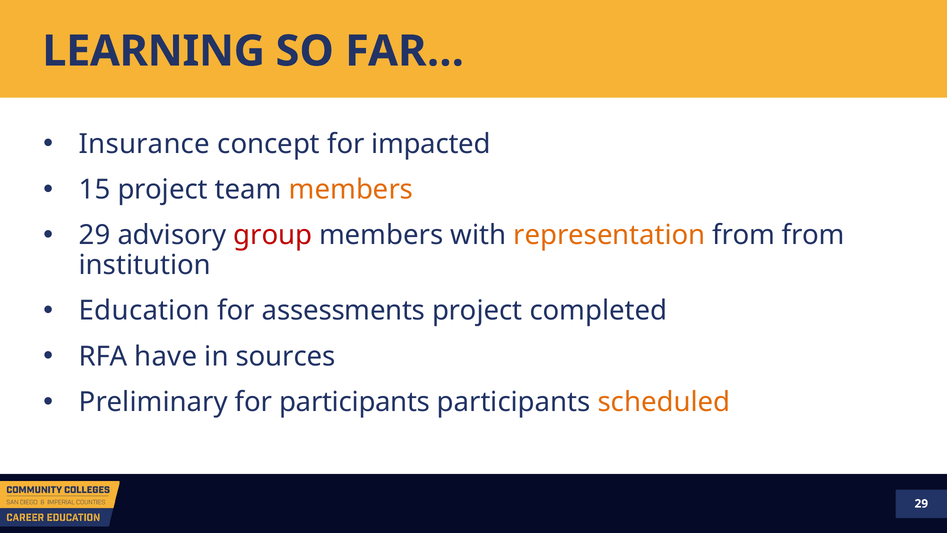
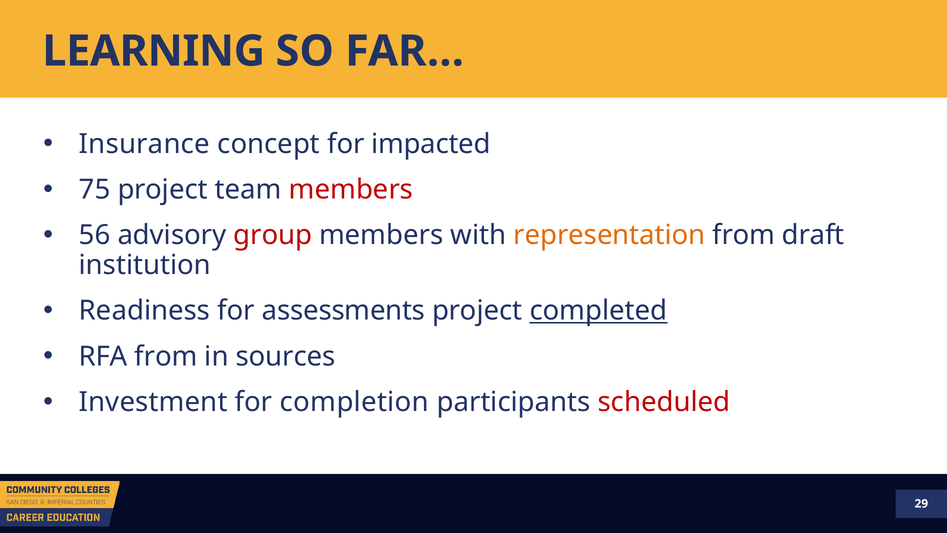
15: 15 -> 75 (95, 189)
members colour: orange -> red (351, 189)
29: 29 -> 56 (95, 235)
from from: from -> draft (813, 235)
Education: Education -> Readiness (145, 311)
completed underline: none -> present (598, 311)
RFA have: have -> from (166, 356)
Preliminary: Preliminary -> Investment (153, 402)
for participants: participants -> completion (354, 402)
scheduled colour: orange -> red (664, 402)
